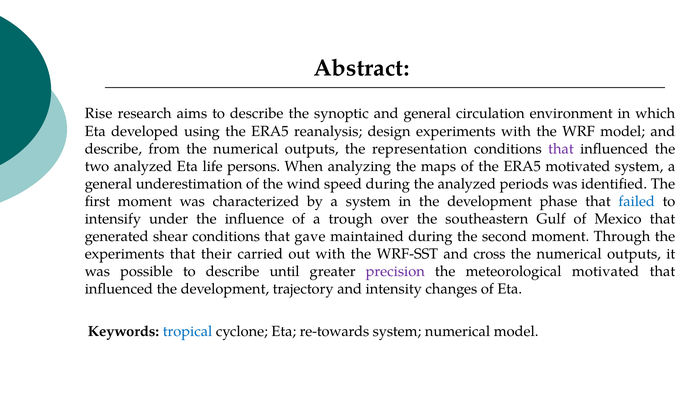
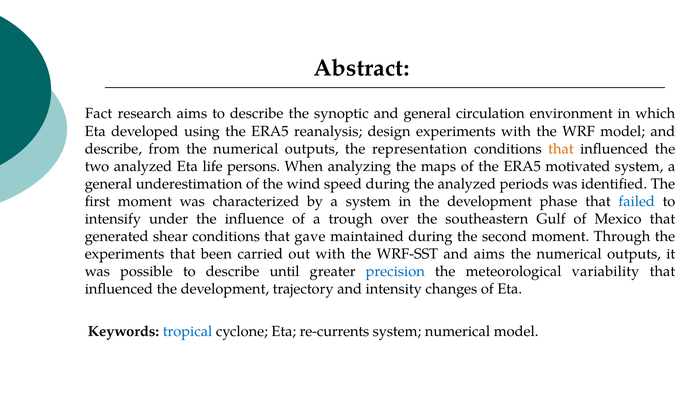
Rise: Rise -> Fact (99, 114)
that colour: purple -> orange (561, 149)
their: their -> been (216, 254)
and cross: cross -> aims (489, 254)
precision colour: purple -> blue (395, 271)
meteorological motivated: motivated -> variability (606, 271)
re-towards: re-towards -> re-currents (334, 331)
